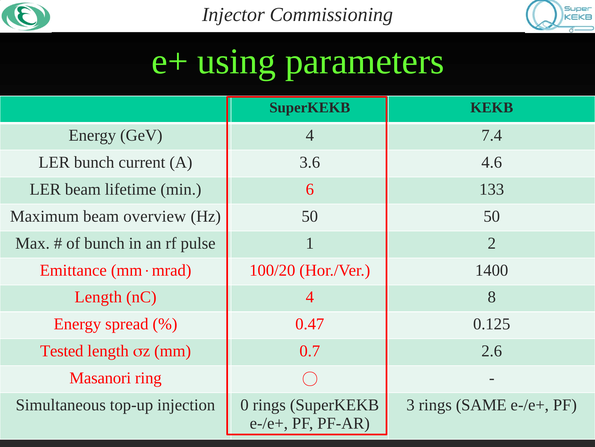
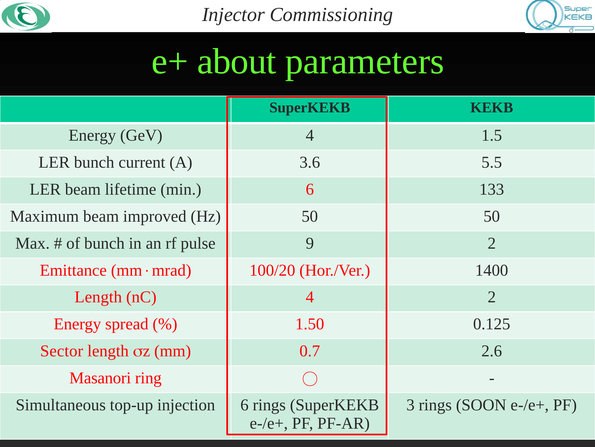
using: using -> about (237, 61)
7.4: 7.4 -> 1.5 (492, 135)
4.6: 4.6 -> 5.5 (492, 162)
overview: overview -> improved (155, 216)
1: 1 -> 9 (310, 243)
4 8: 8 -> 2 (492, 297)
0.47: 0.47 -> 1.50 (310, 324)
Tested: Tested -> Sector (62, 351)
injection 0: 0 -> 6 (245, 404)
SAME: SAME -> SOON (481, 404)
